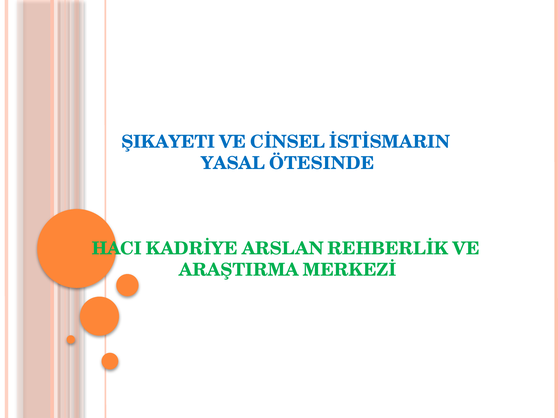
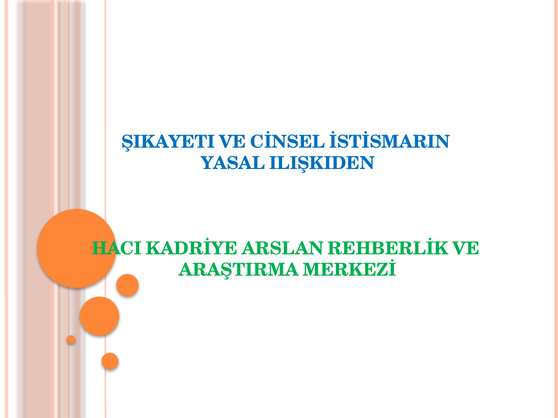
ÖTESINDE: ÖTESINDE -> ILIŞKIDEN (322, 163)
